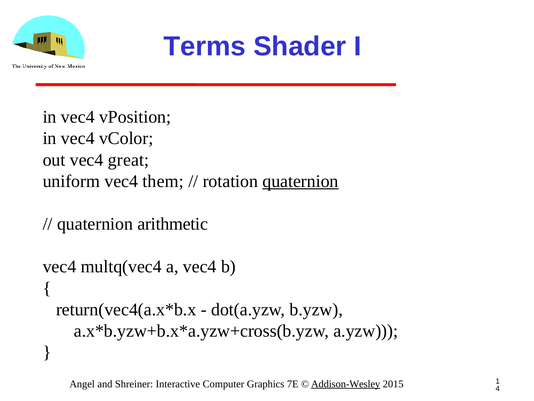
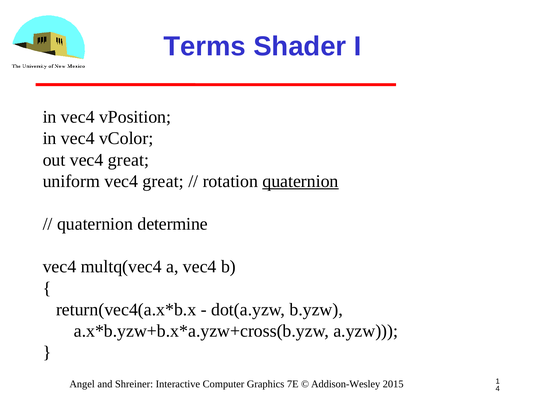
uniform vec4 them: them -> great (163, 181)
arithmetic: arithmetic -> determine (173, 224)
Addison-Wesley underline: present -> none (346, 383)
